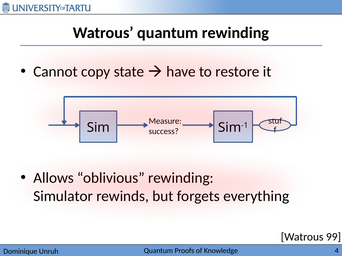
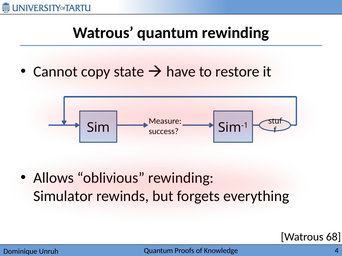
99: 99 -> 68 (334, 237)
